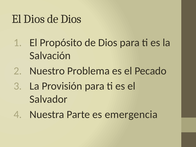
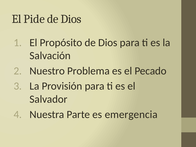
El Dios: Dios -> Pide (34, 19)
